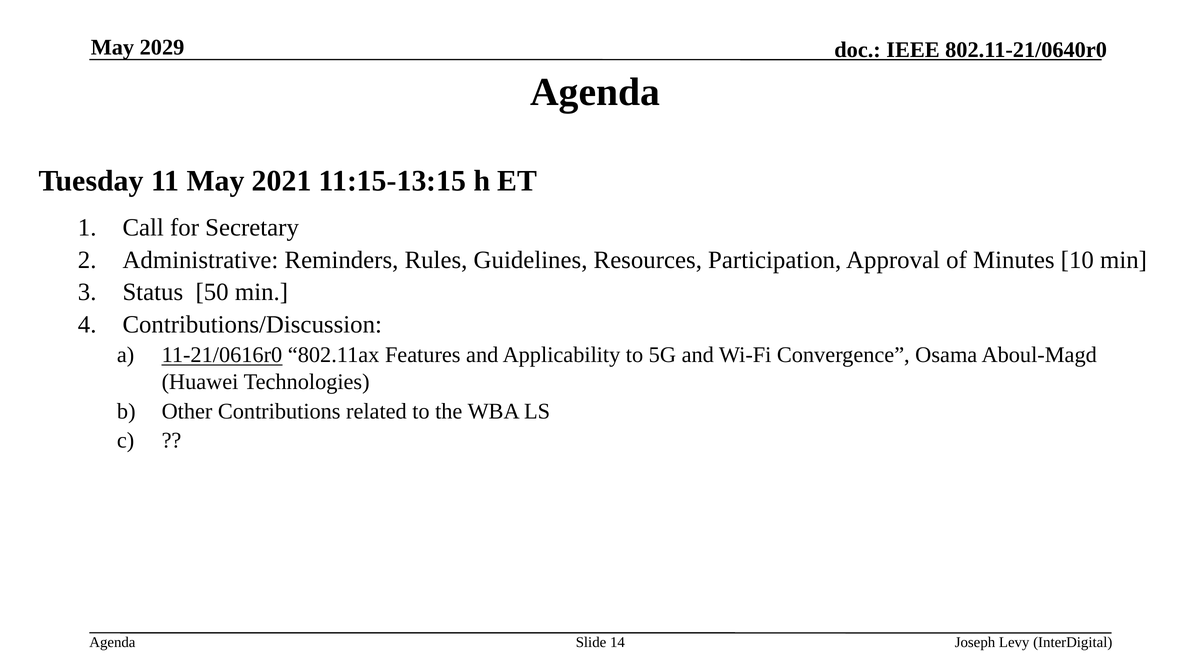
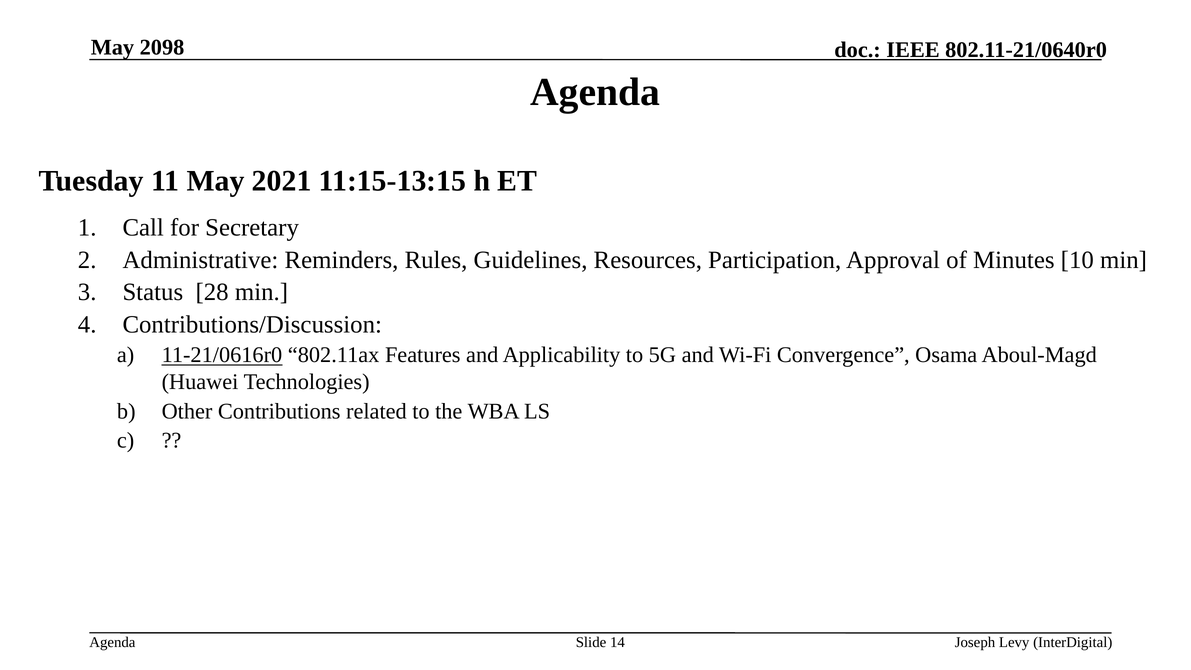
2029: 2029 -> 2098 (162, 47)
50: 50 -> 28 (212, 292)
